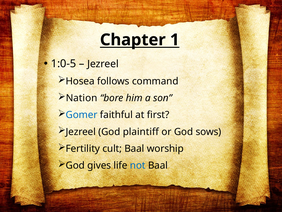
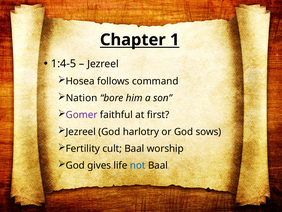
1:0-5: 1:0-5 -> 1:4-5 (64, 64)
Gomer colour: blue -> purple (82, 115)
plaintiff: plaintiff -> harlotry (141, 131)
